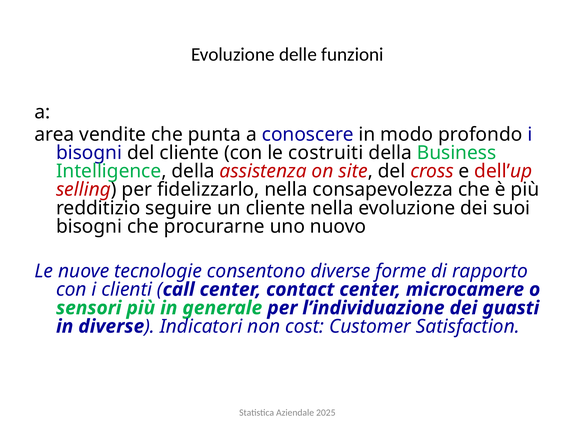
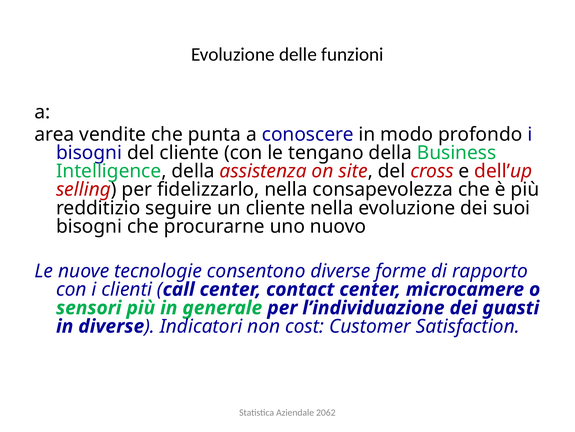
costruiti: costruiti -> tengano (326, 153)
2025: 2025 -> 2062 (326, 412)
